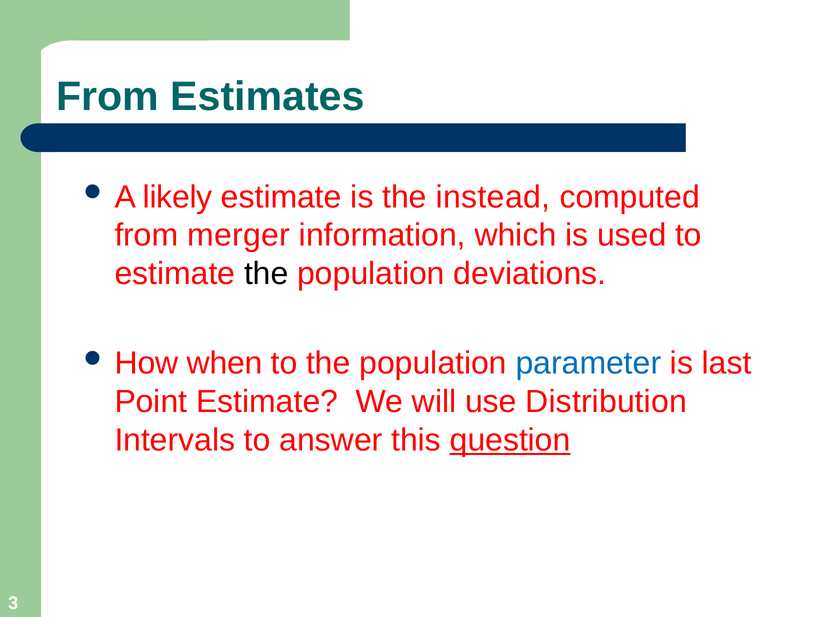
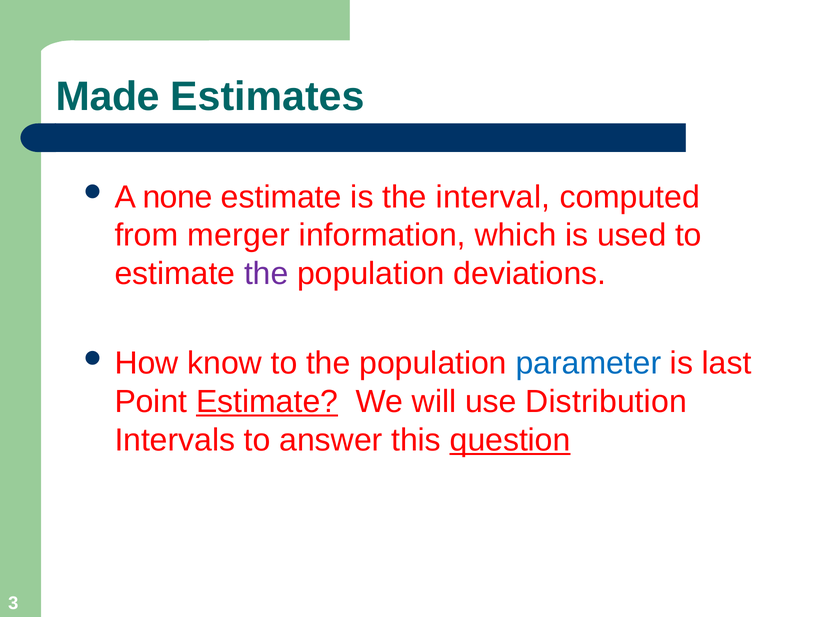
From: From -> Made (108, 97)
likely: likely -> none (178, 197)
instead: instead -> interval (493, 197)
the colour: black -> purple (266, 274)
when: when -> know (225, 364)
Estimate underline: none -> present (267, 402)
